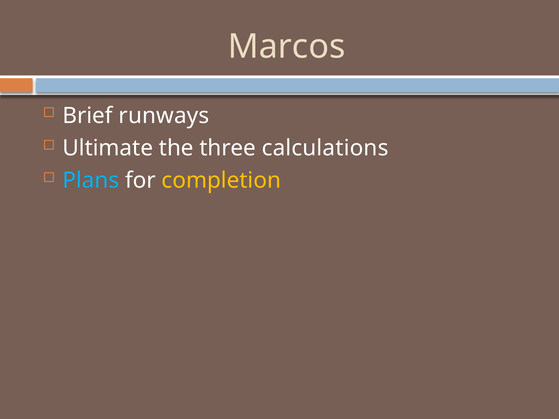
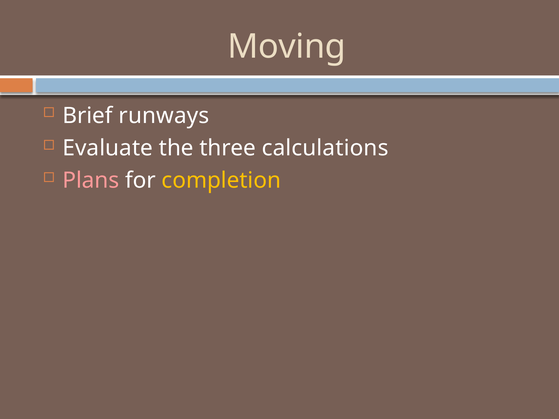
Marcos: Marcos -> Moving (287, 47)
Ultimate: Ultimate -> Evaluate (108, 148)
Plans colour: light blue -> pink (91, 181)
